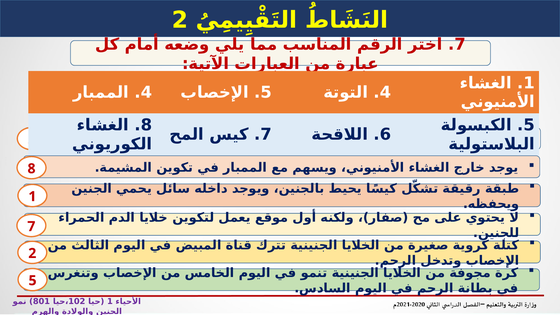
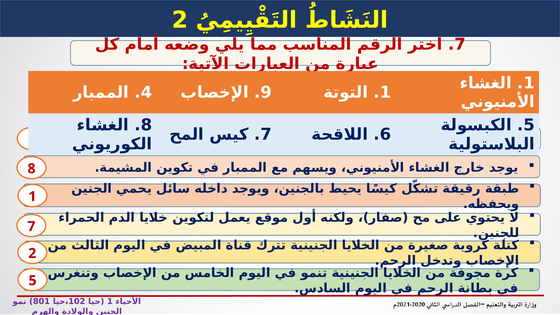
5: 5 -> 9 (266, 92)
4: 4 -> 1 (385, 92)
